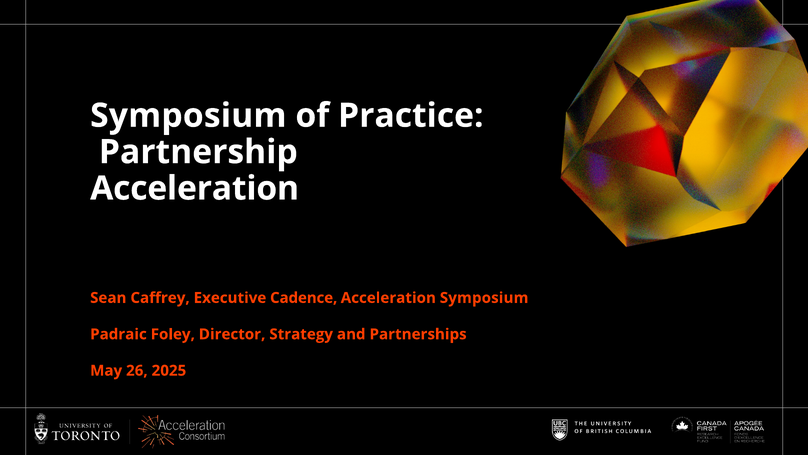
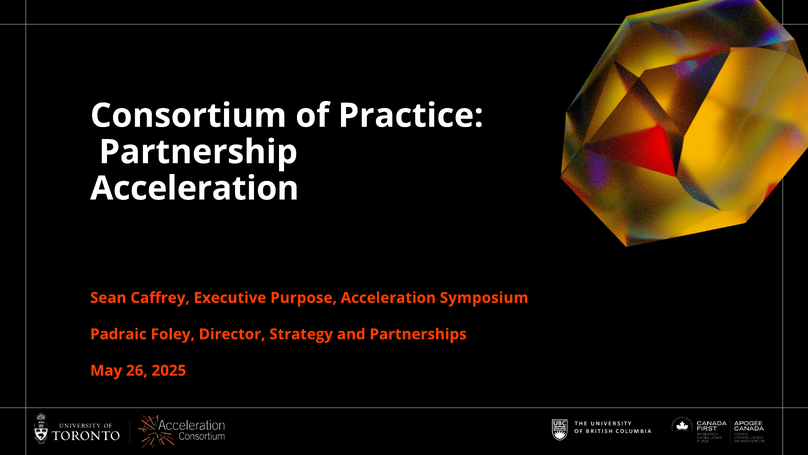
Symposium: Symposium -> Consortium (188, 116)
Cadence: Cadence -> Purpose (304, 298)
